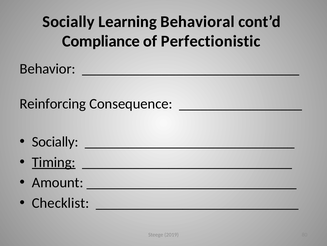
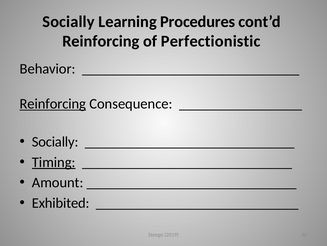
Behavioral: Behavioral -> Procedures (198, 22)
Compliance: Compliance -> Reinforcing (101, 41)
Reinforcing underline: none -> present (53, 104)
Checklist: Checklist -> Exhibited (61, 202)
